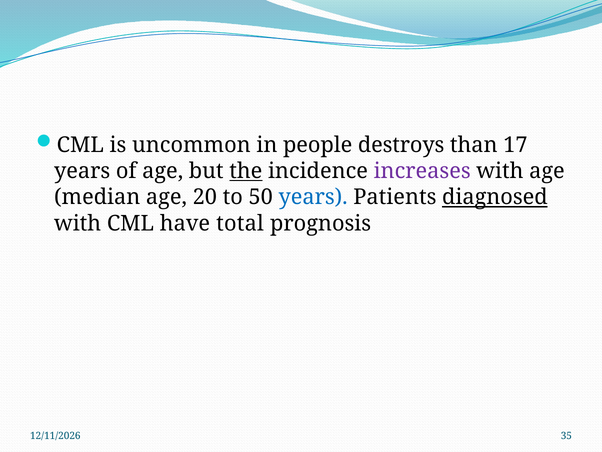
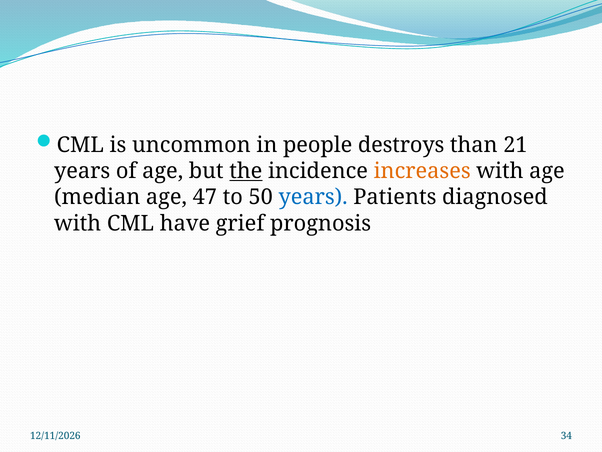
17: 17 -> 21 (515, 145)
increases colour: purple -> orange (422, 171)
20: 20 -> 47 (205, 197)
diagnosed underline: present -> none (495, 197)
total: total -> grief (240, 223)
35: 35 -> 34 (566, 436)
